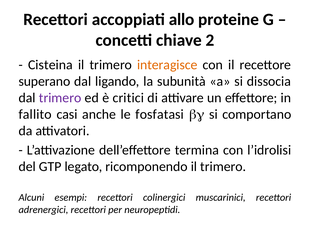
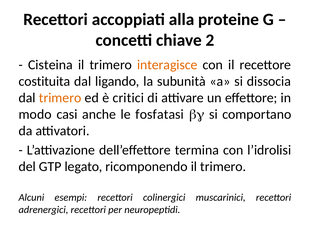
allo: allo -> alla (182, 20)
superano: superano -> costituita (44, 82)
trimero colour: purple -> orange (60, 98)
fallito: fallito -> modo (35, 115)
